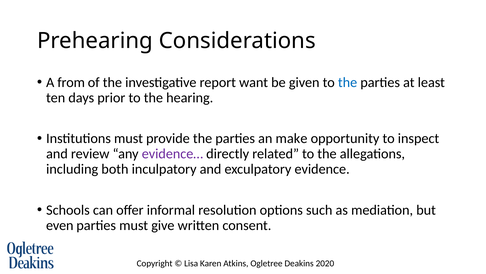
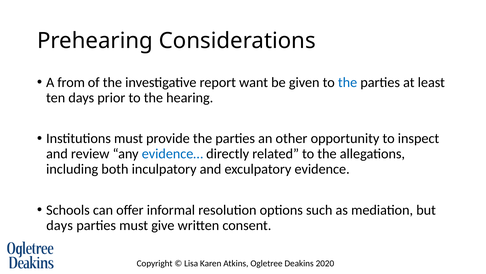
make: make -> other (291, 138)
evidence… colour: purple -> blue (172, 154)
even: even -> days (60, 225)
